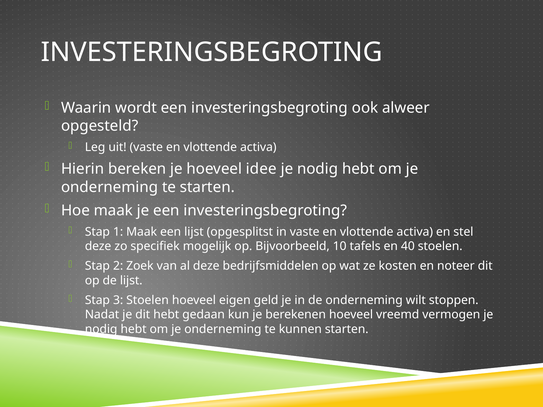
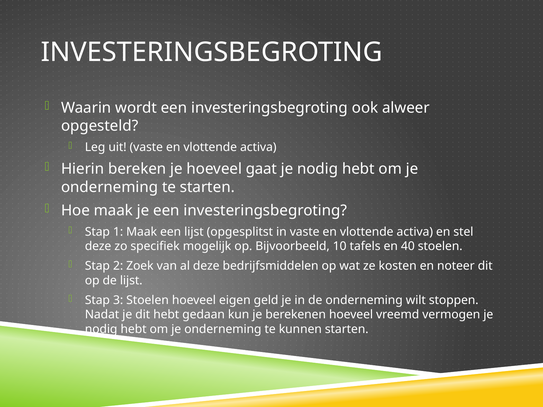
idee: idee -> gaat (261, 169)
